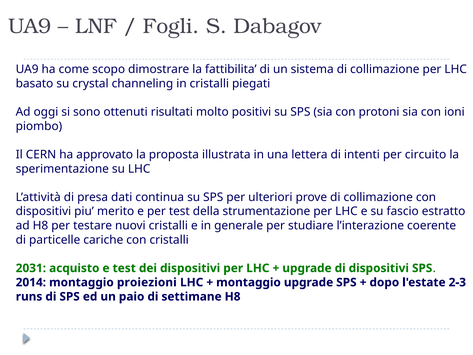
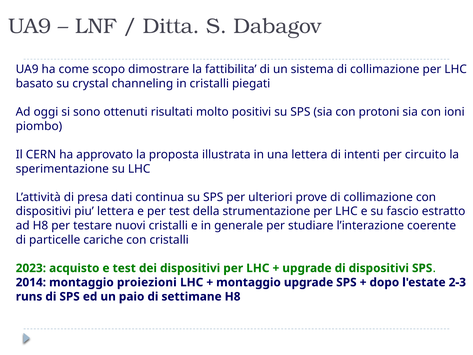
Fogli: Fogli -> Ditta (171, 26)
piu merito: merito -> lettera (116, 211)
2031: 2031 -> 2023 (31, 268)
